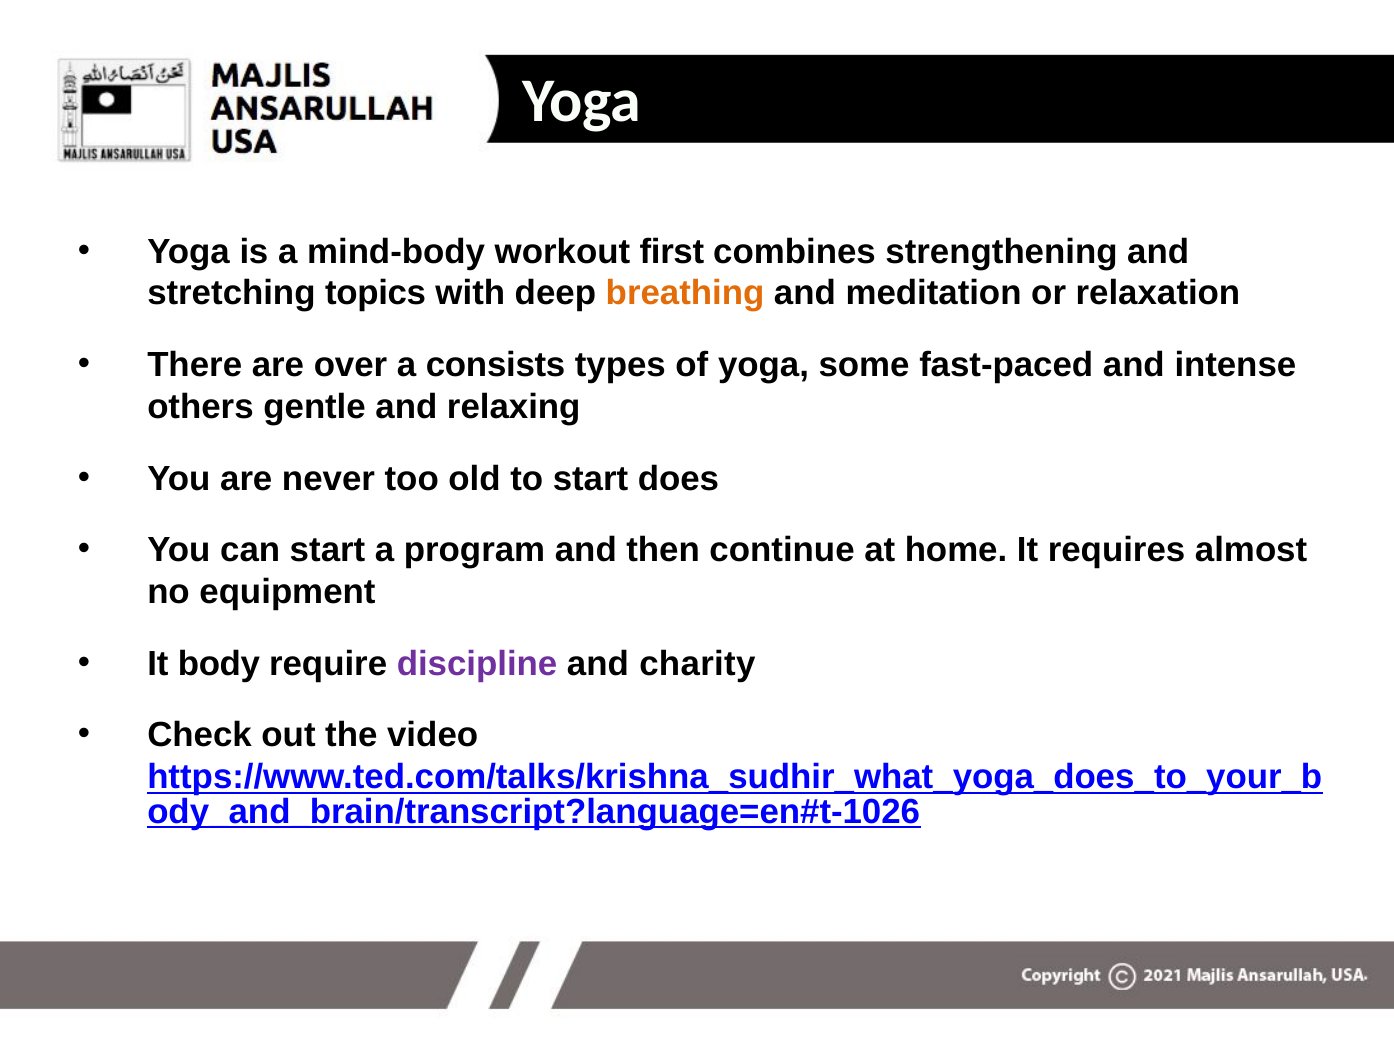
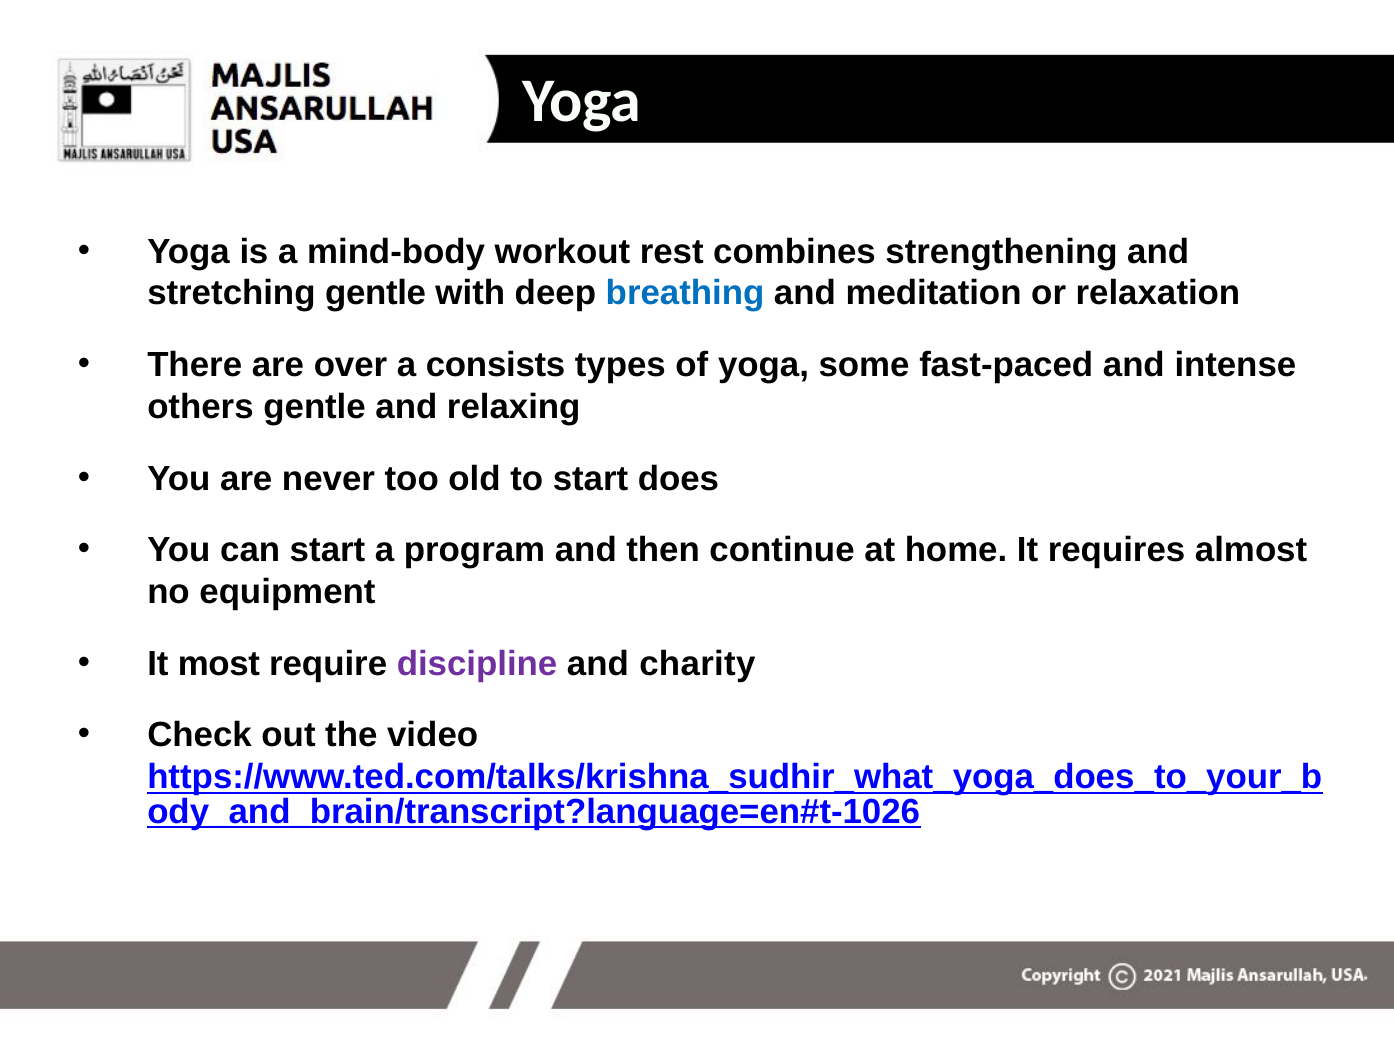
first: first -> rest (672, 251)
stretching topics: topics -> gentle (376, 293)
breathing colour: orange -> blue (685, 293)
body: body -> most (219, 663)
